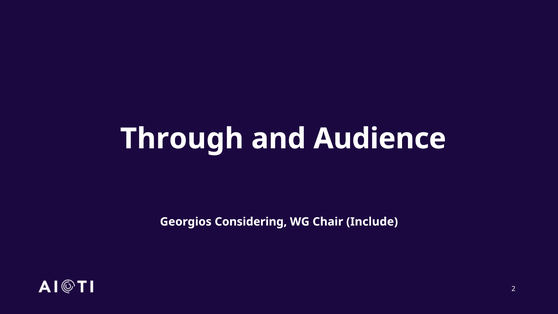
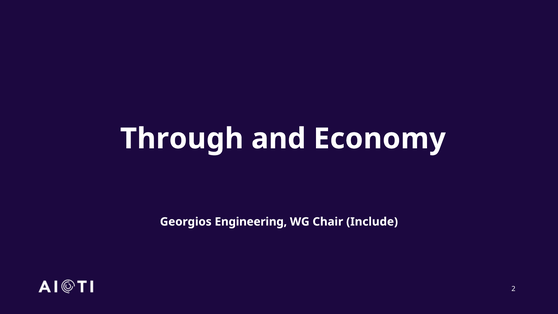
Audience: Audience -> Economy (380, 139)
Considering: Considering -> Engineering (251, 222)
